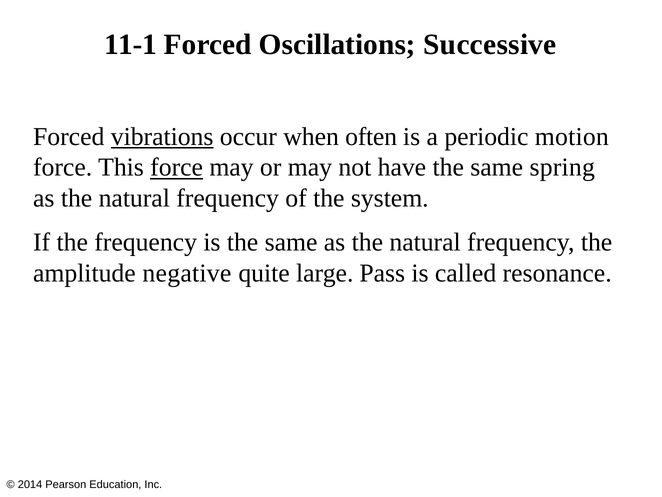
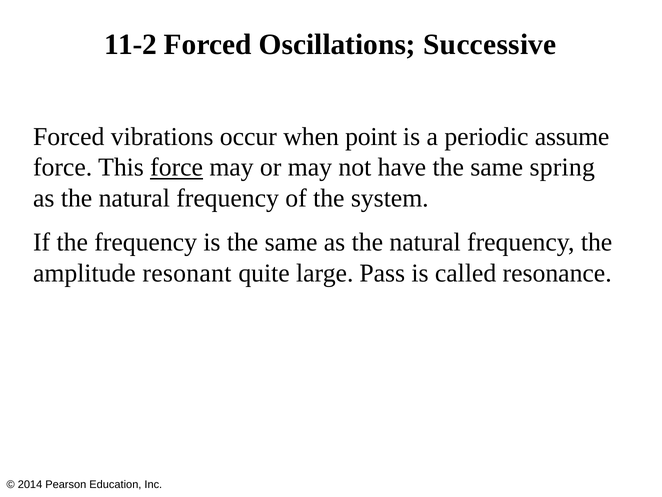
11-1: 11-1 -> 11-2 (131, 45)
vibrations underline: present -> none (162, 136)
often: often -> point (371, 136)
motion: motion -> assume (572, 136)
negative: negative -> resonant (187, 273)
